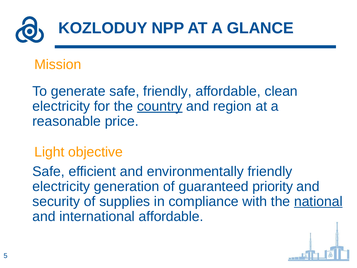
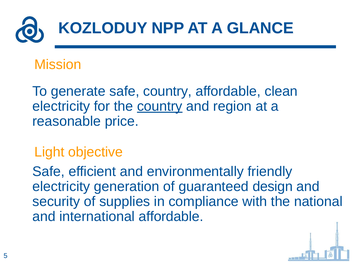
safe friendly: friendly -> country (168, 91)
priority: priority -> design (273, 186)
national underline: present -> none (318, 201)
